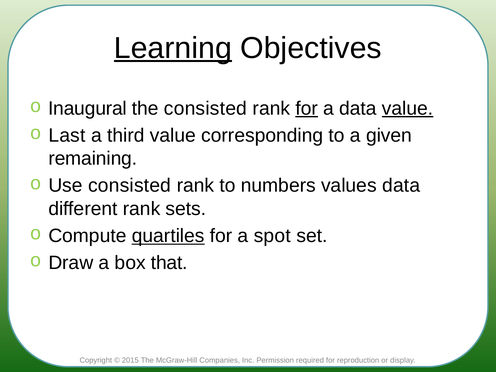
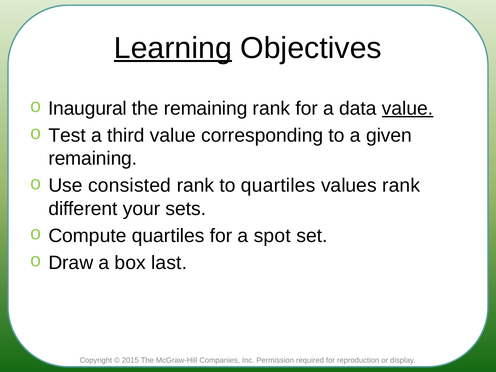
the consisted: consisted -> remaining (206, 108)
for underline: present -> none (307, 108)
Last: Last -> Test (67, 135)
to numbers: numbers -> quartiles (278, 186)
values data: data -> rank (401, 186)
different rank: rank -> your (142, 209)
quartiles underline: present -> none (168, 236)
that: that -> last (169, 263)
